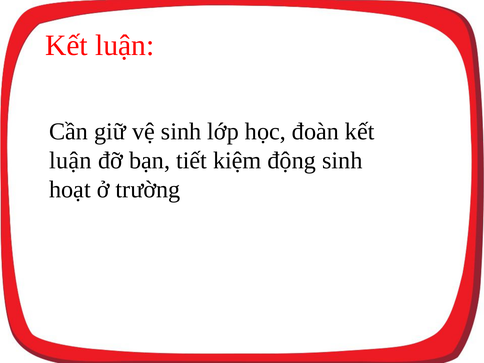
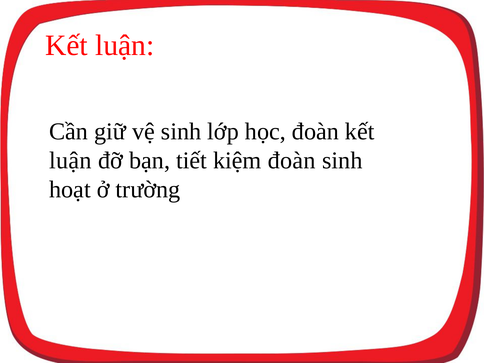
kiệm động: động -> đoàn (292, 161)
